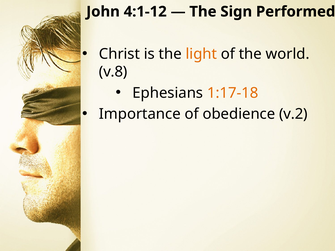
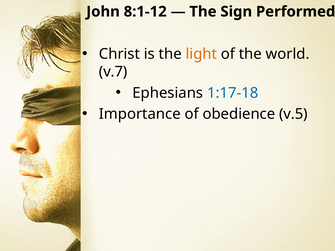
4:1-12: 4:1-12 -> 8:1-12 (145, 12)
v.8: v.8 -> v.7 (113, 72)
1:17-18 colour: orange -> blue (233, 93)
v.2: v.2 -> v.5 (293, 114)
